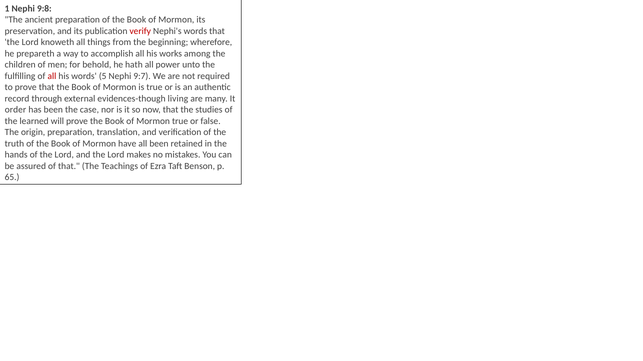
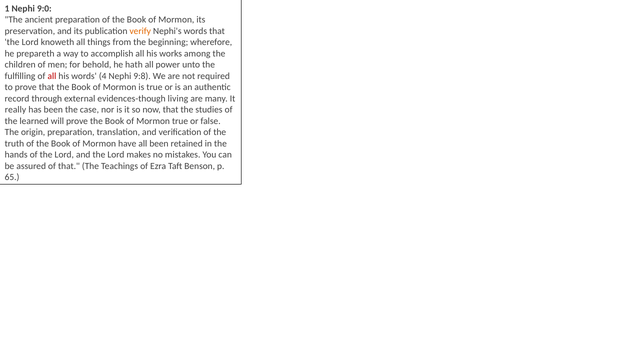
9:8: 9:8 -> 9:0 (44, 9)
verify colour: red -> orange (140, 31)
5: 5 -> 4 (103, 76)
9:7: 9:7 -> 9:8 (142, 76)
order: order -> really (15, 110)
